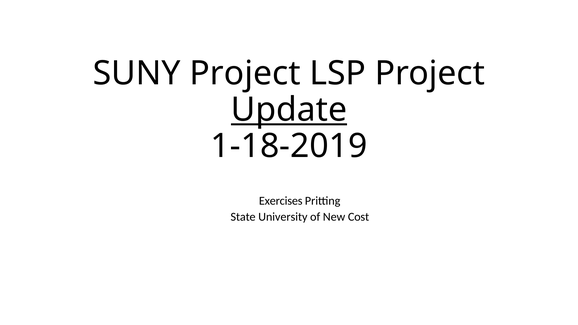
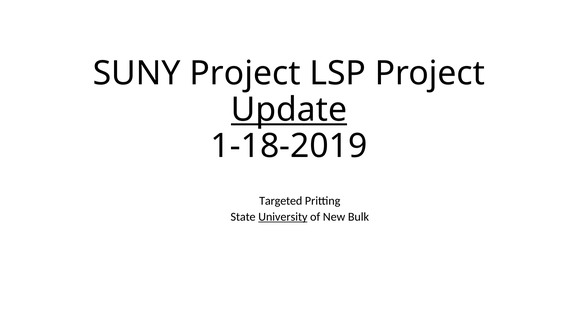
Exercises: Exercises -> Targeted (281, 201)
University underline: none -> present (283, 217)
Cost: Cost -> Bulk (358, 217)
